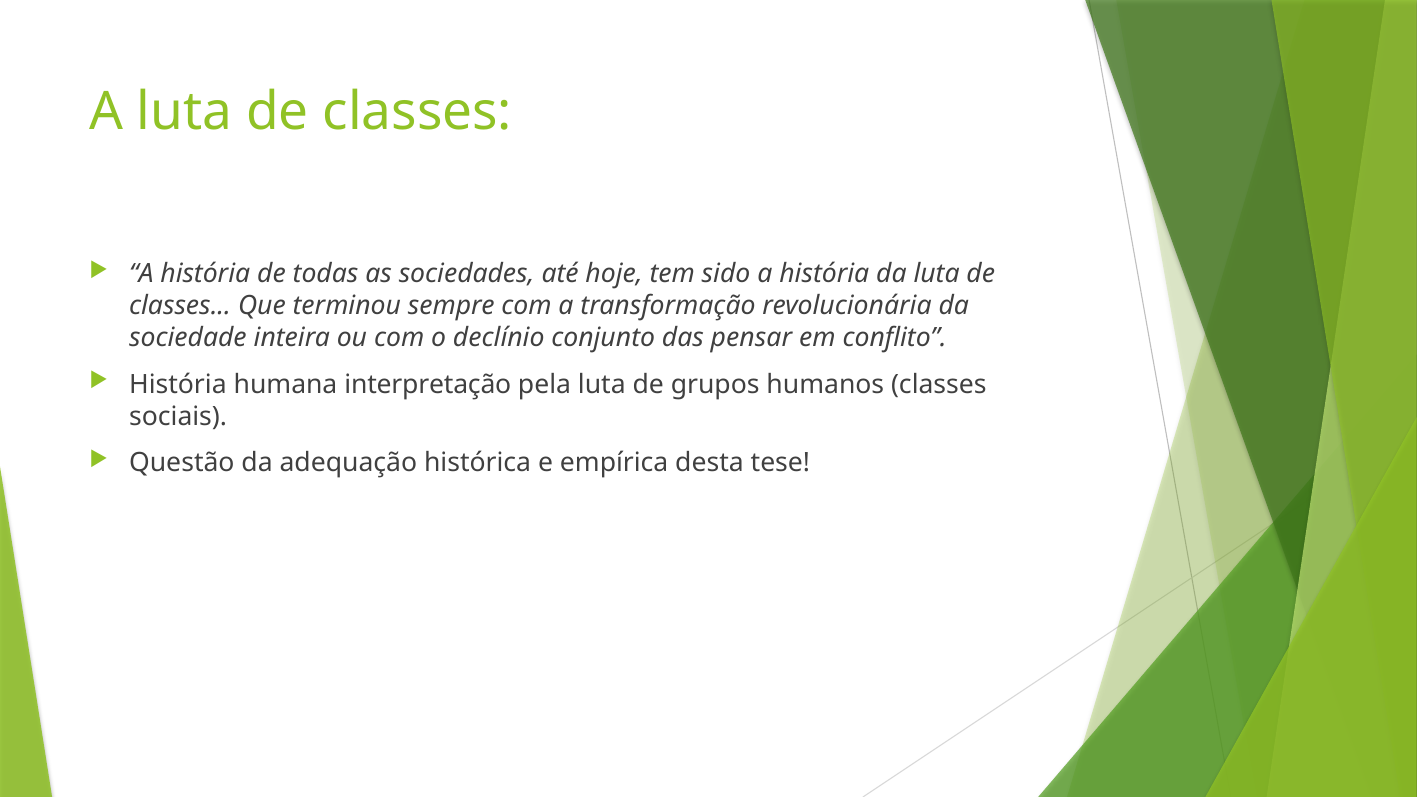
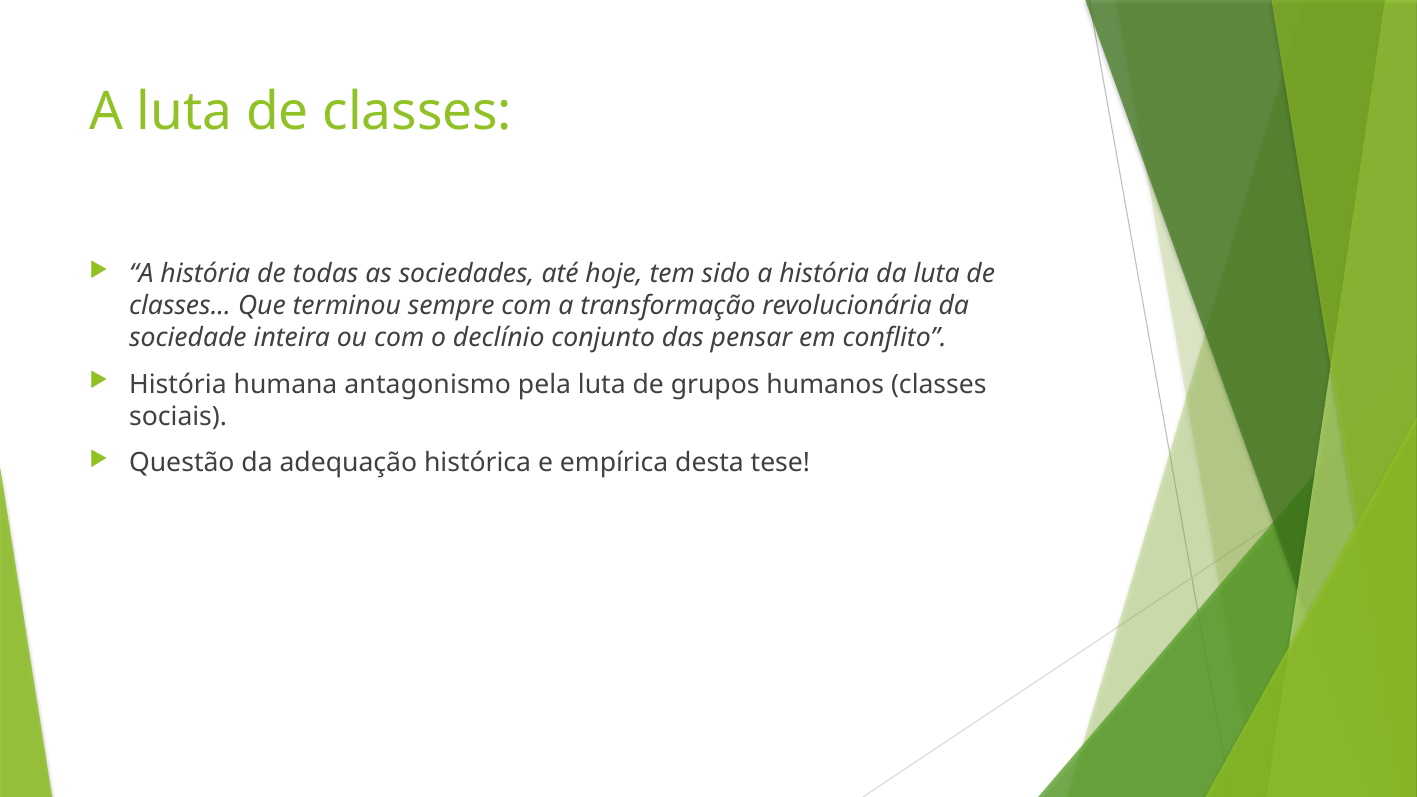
interpretação: interpretação -> antagonismo (428, 385)
